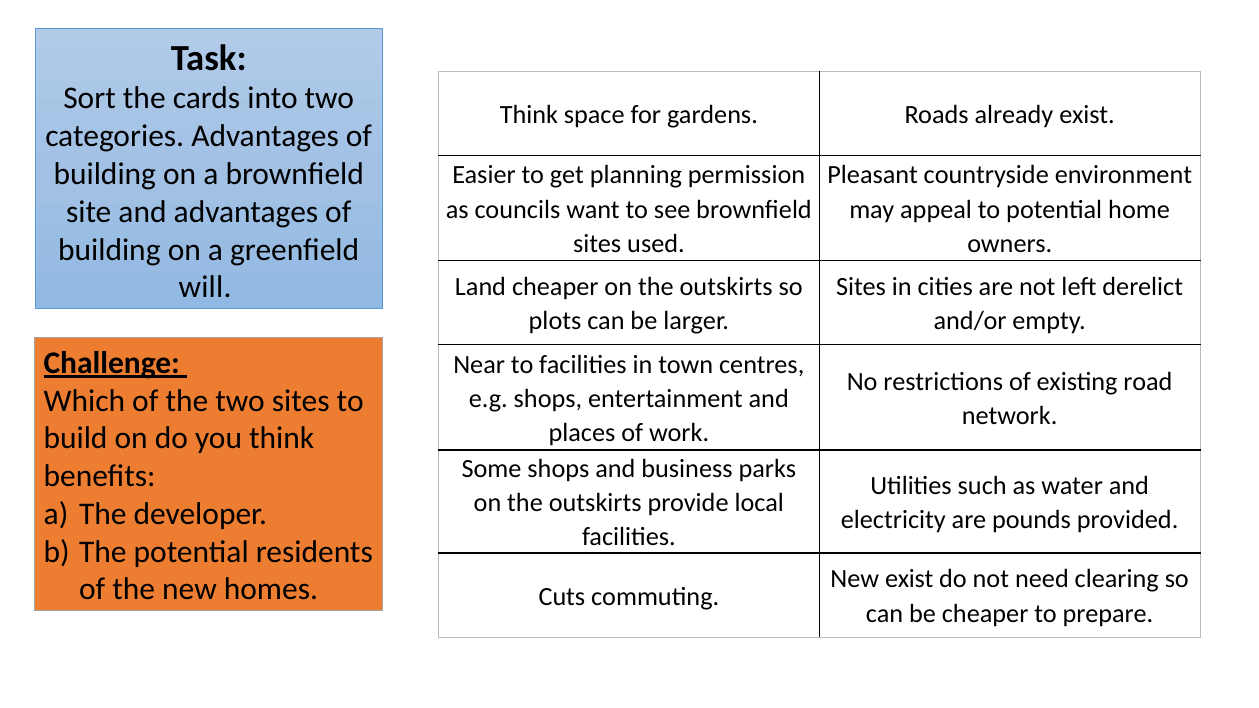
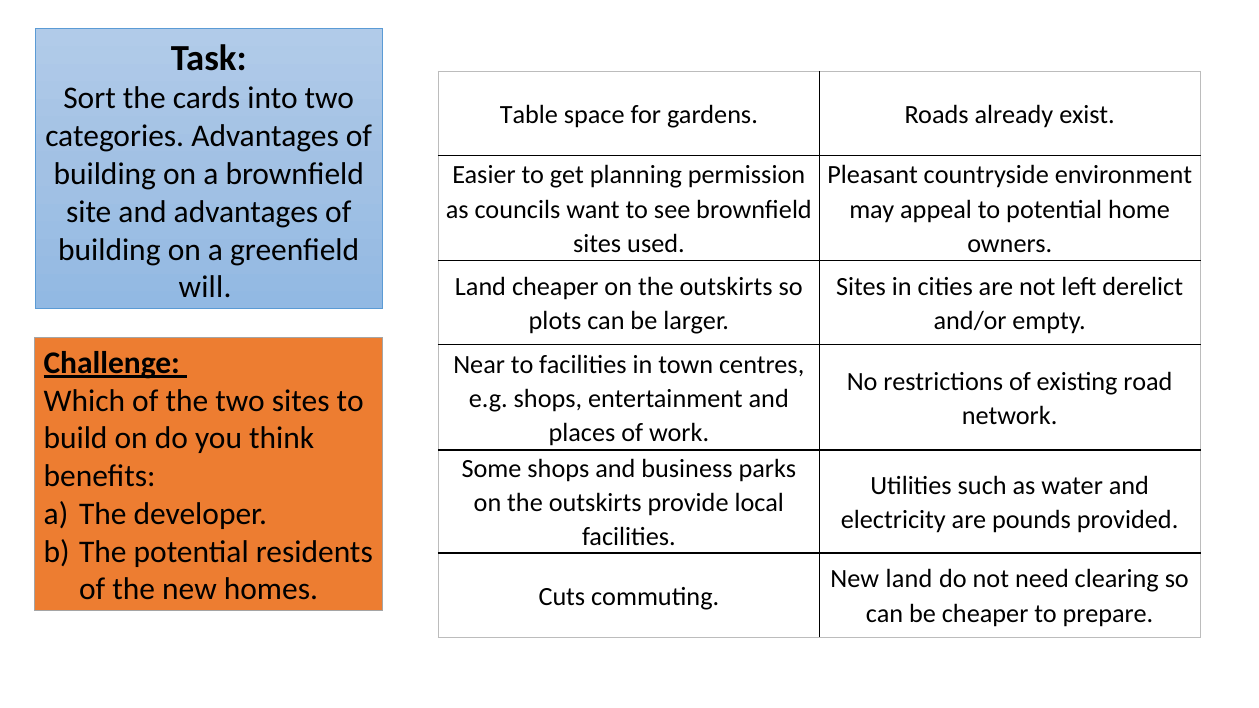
Think: Think -> Table (529, 115)
New exist: exist -> land (909, 579)
